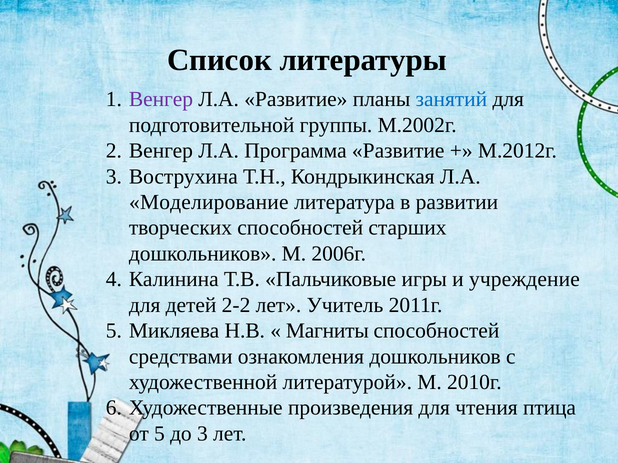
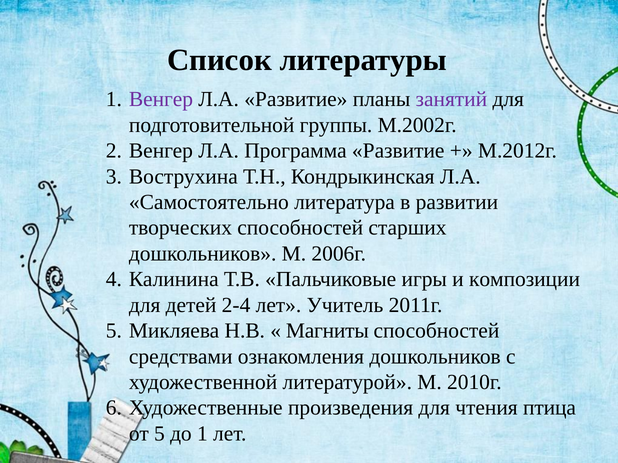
занятий colour: blue -> purple (451, 99)
Моделирование: Моделирование -> Самостоятельно (209, 202)
учреждение: учреждение -> композиции (525, 280)
2-2: 2-2 -> 2-4 (236, 305)
до 3: 3 -> 1 (202, 434)
